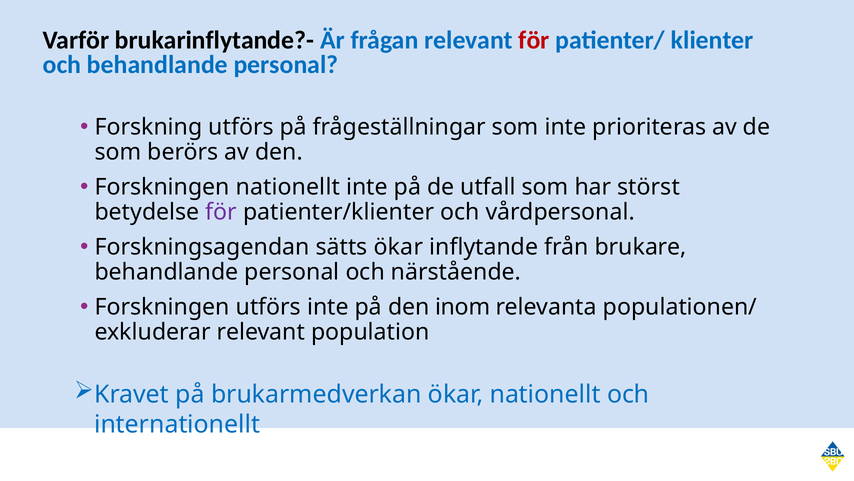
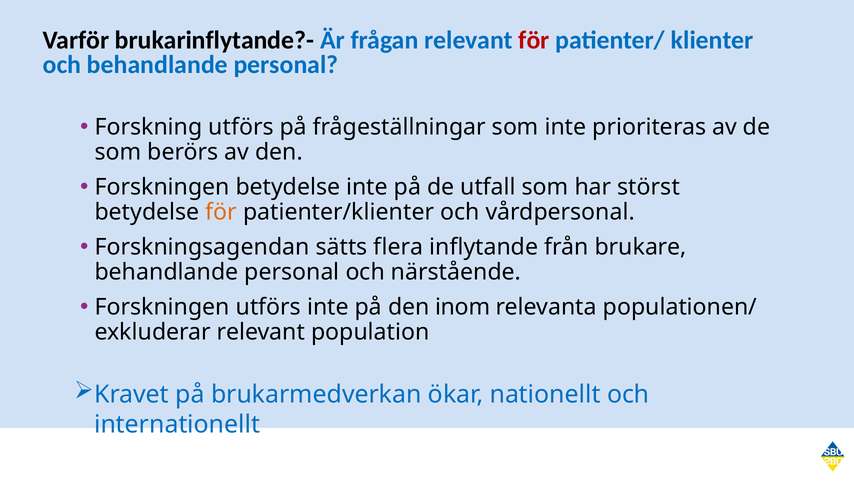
Forskningen nationellt: nationellt -> betydelse (288, 187)
för colour: purple -> orange (221, 212)
sätts ökar: ökar -> flera (398, 247)
